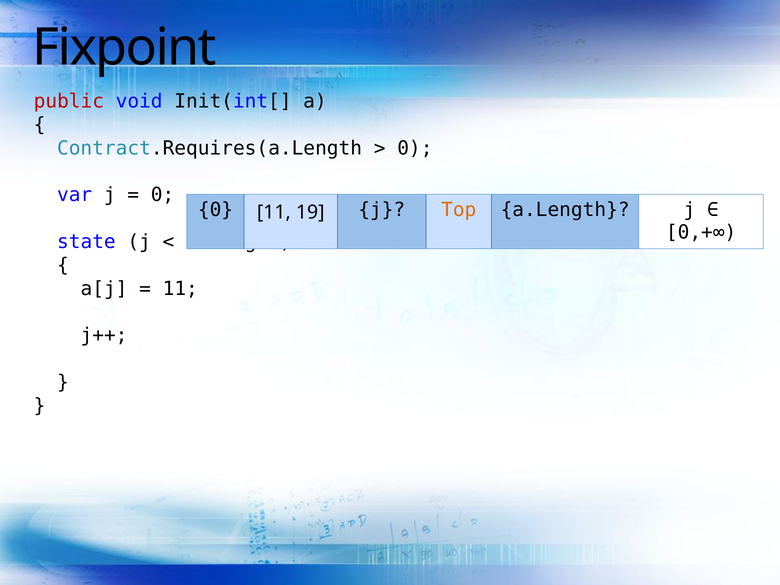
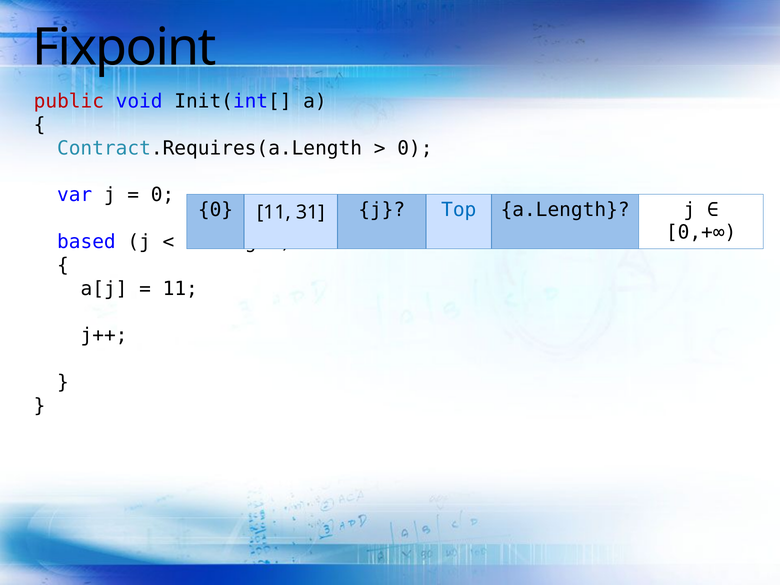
19: 19 -> 31 (310, 212)
Top colour: orange -> blue (459, 210)
state: state -> based (86, 242)
